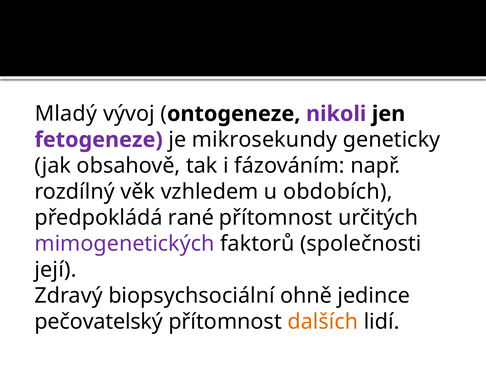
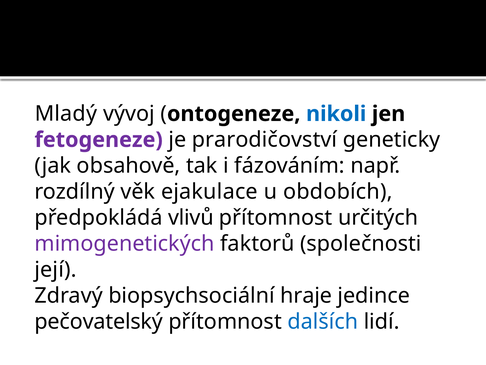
nikoli colour: purple -> blue (336, 114)
mikrosekundy: mikrosekundy -> prarodičovství (265, 140)
vzhledem: vzhledem -> ejakulace (209, 191)
rané: rané -> vlivů (191, 217)
ohně: ohně -> hraje (306, 295)
dalších colour: orange -> blue (323, 321)
